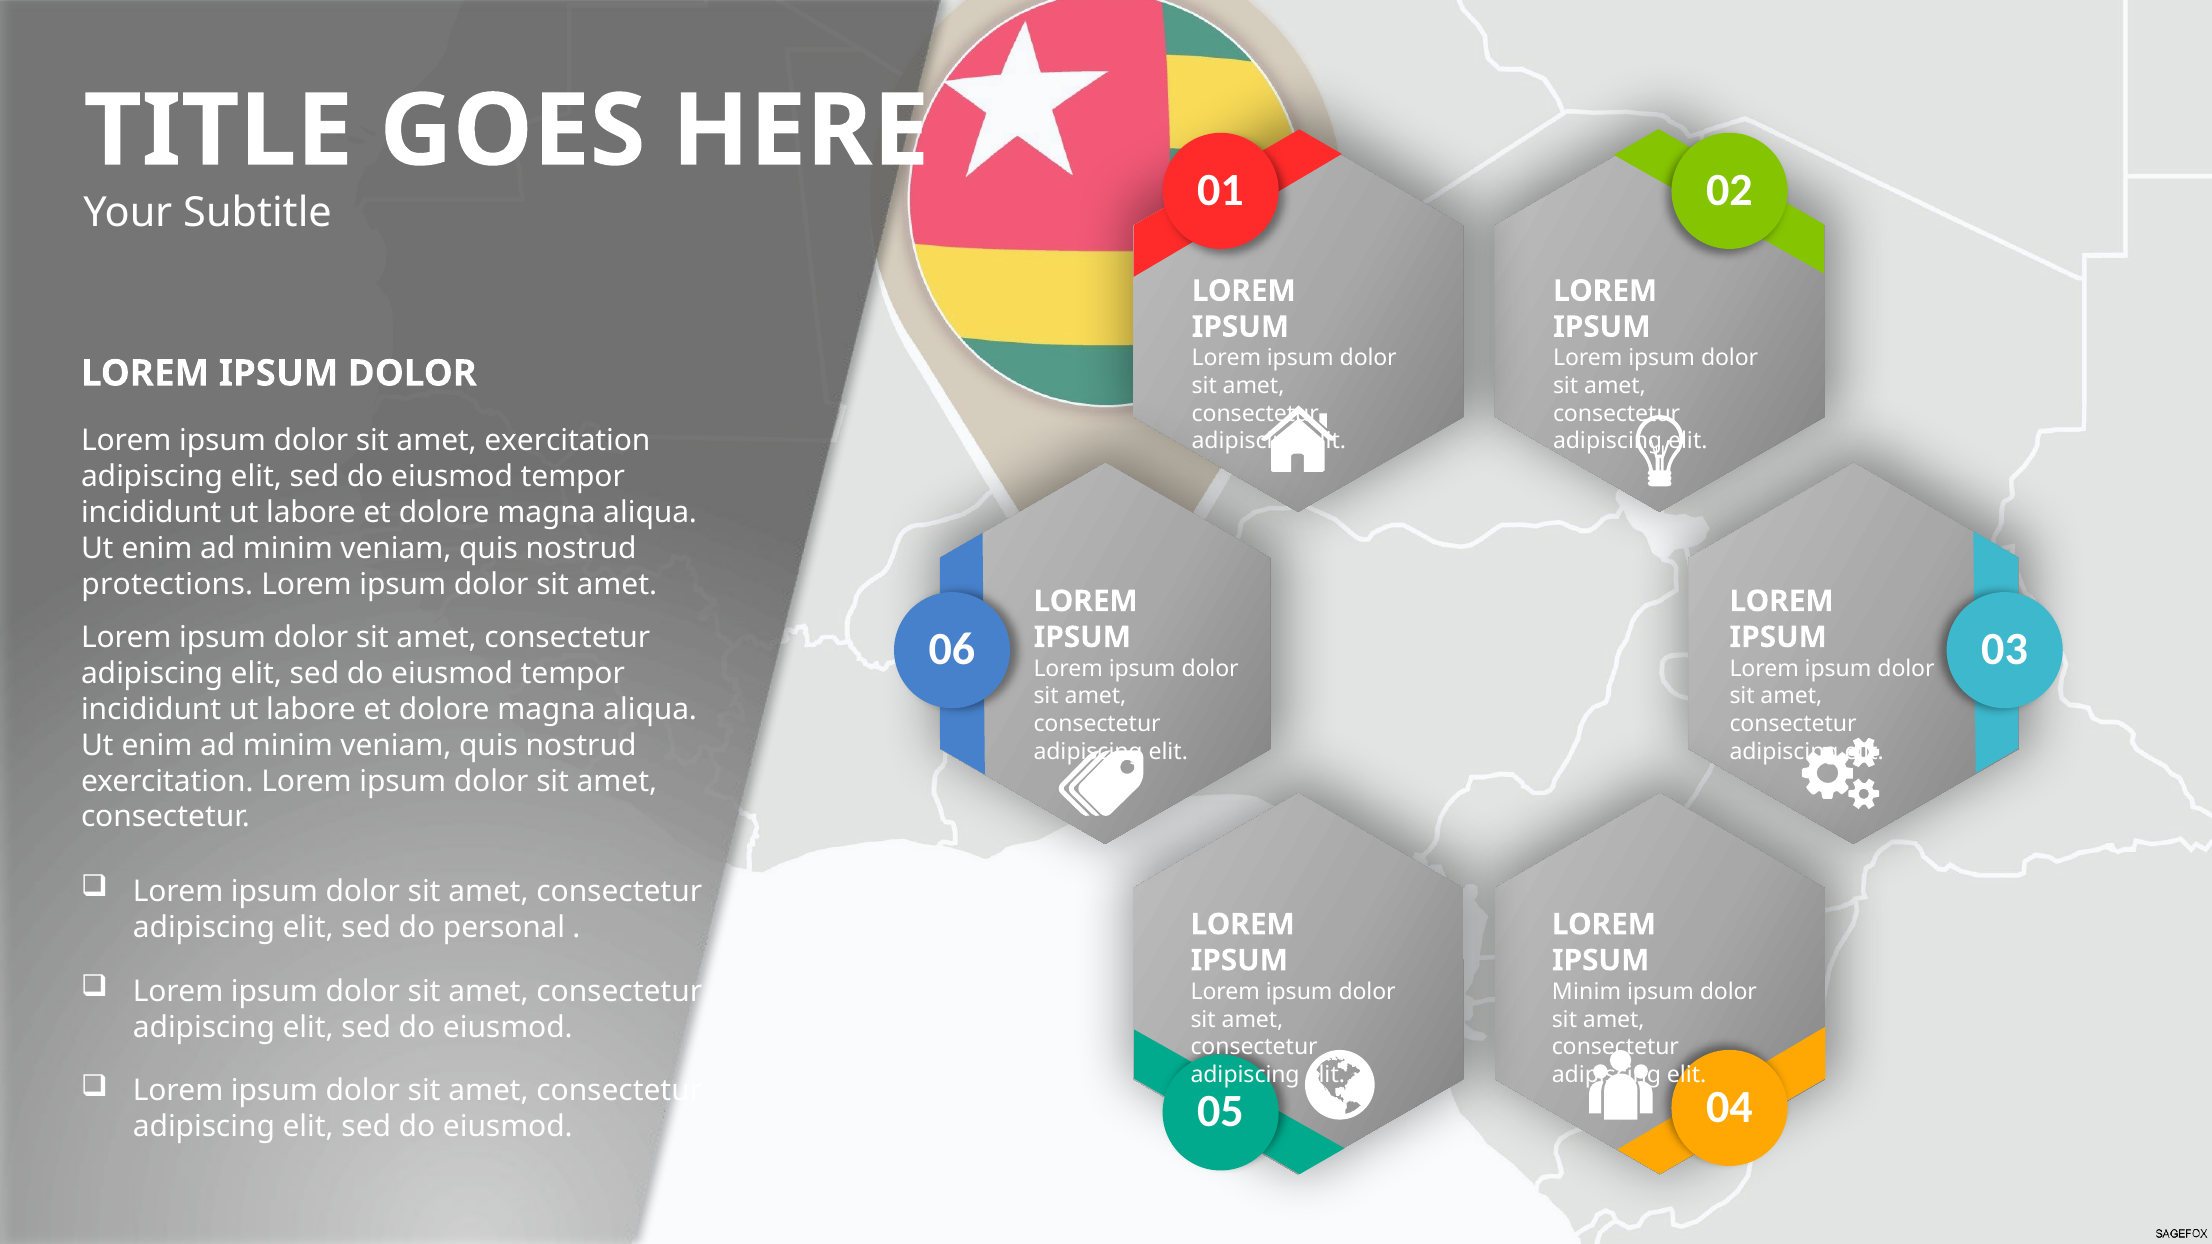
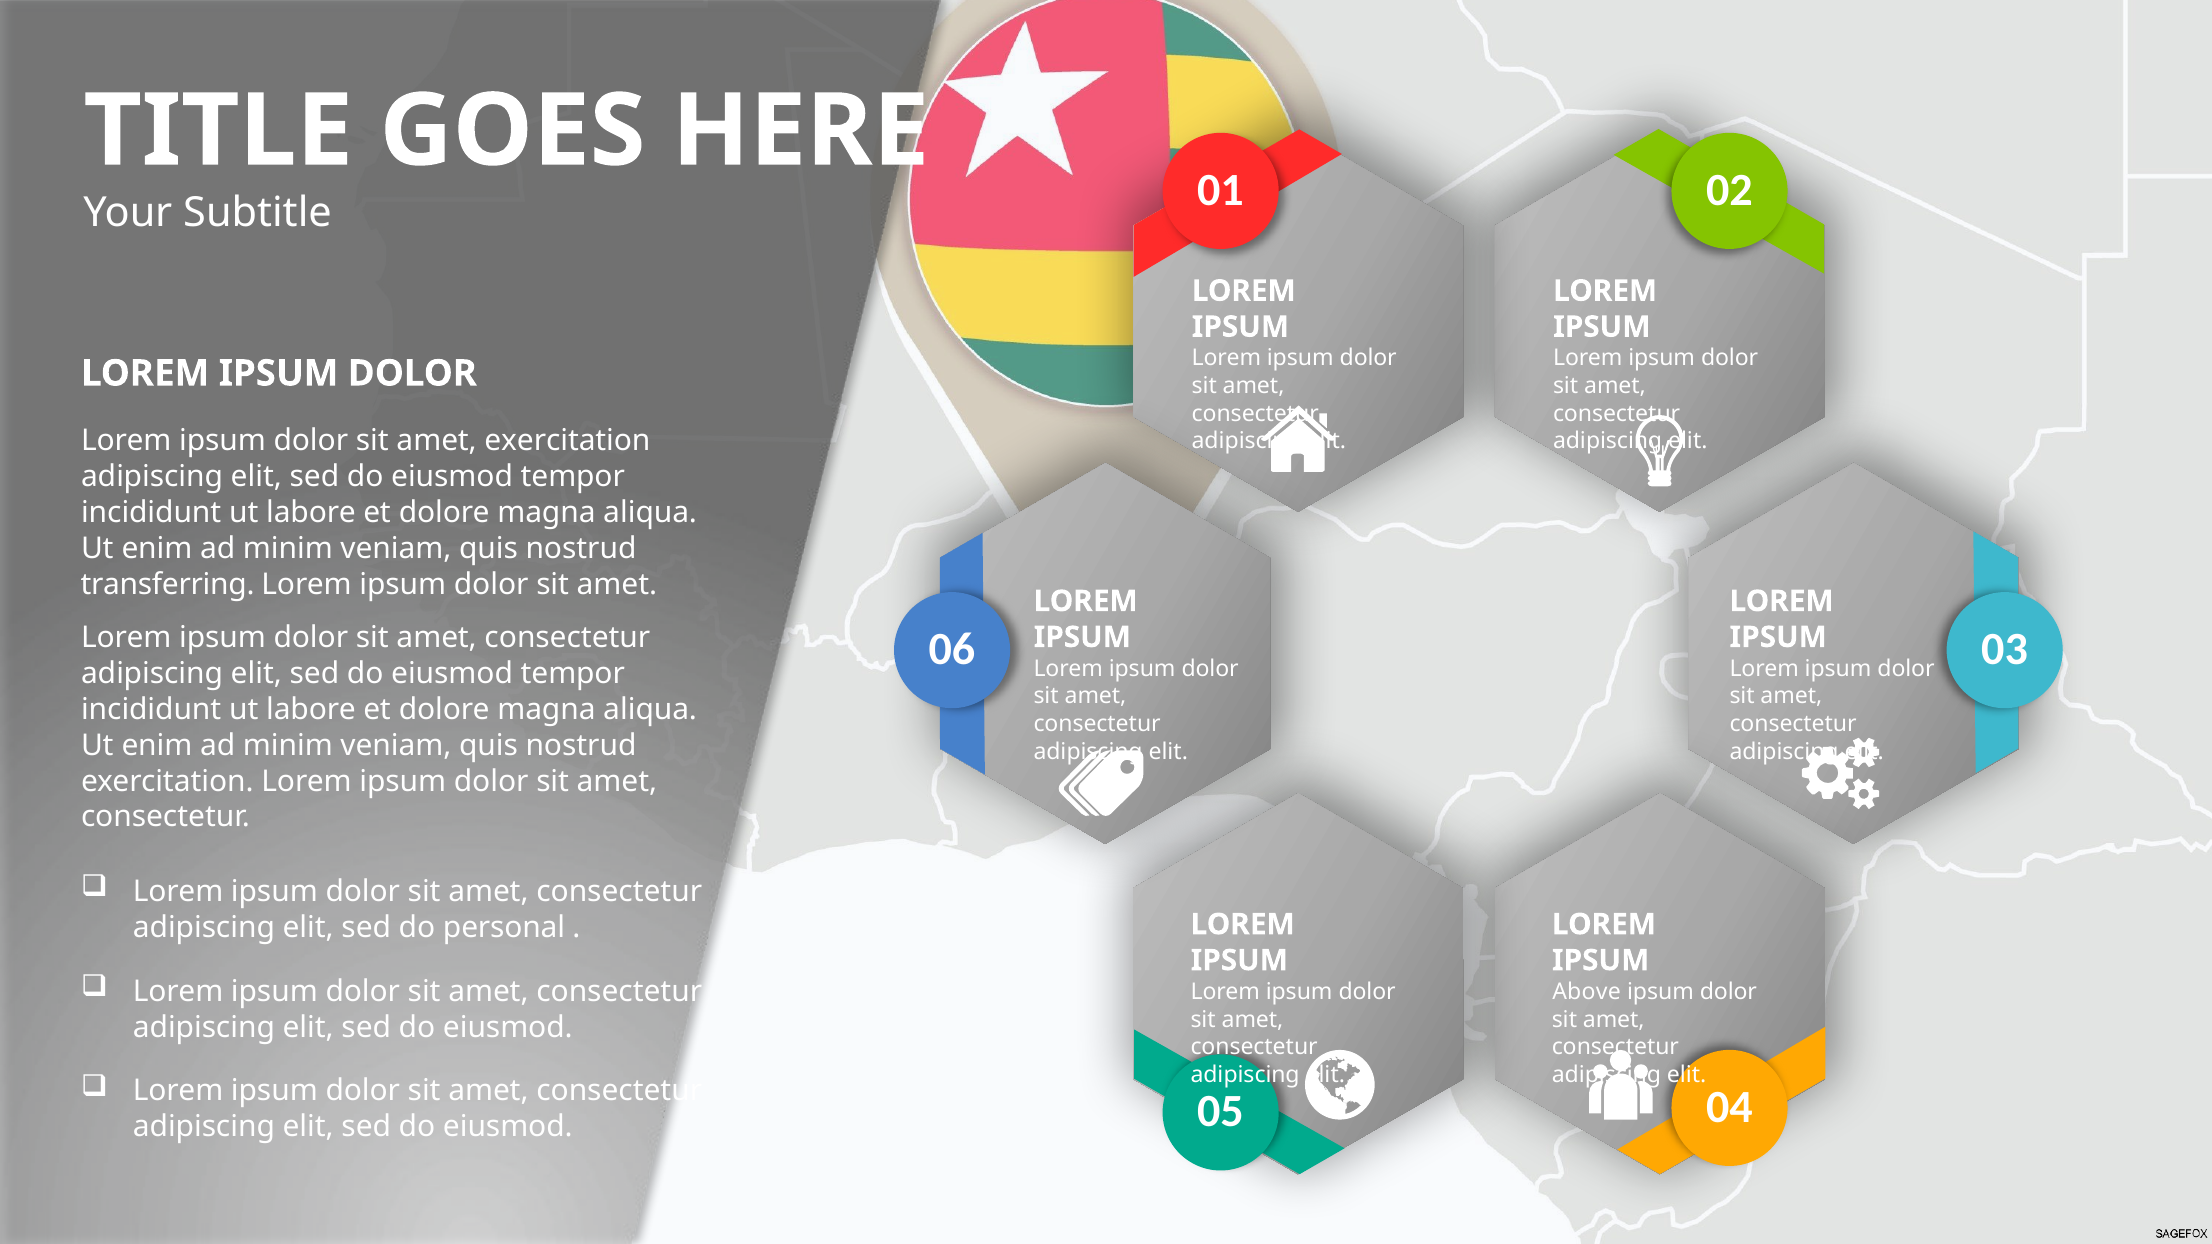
protections: protections -> transferring (168, 585)
Minim: Minim -> Above (1587, 992)
